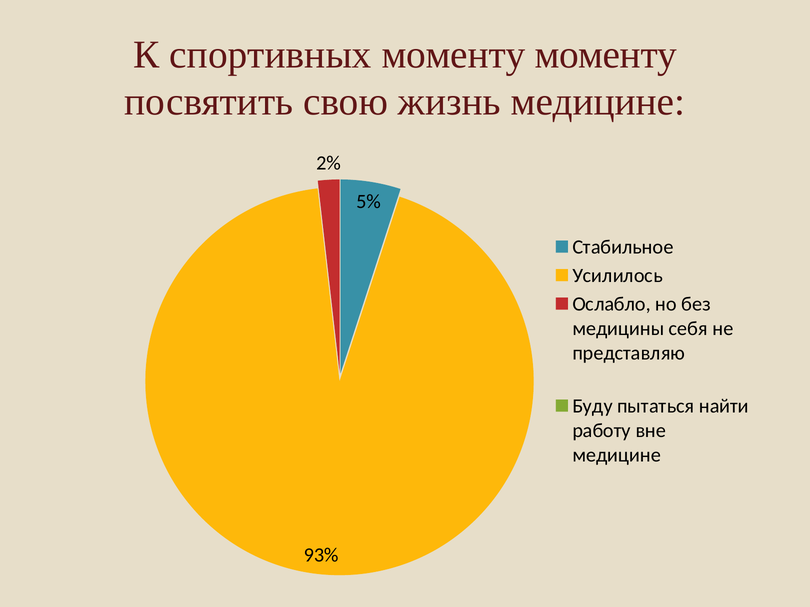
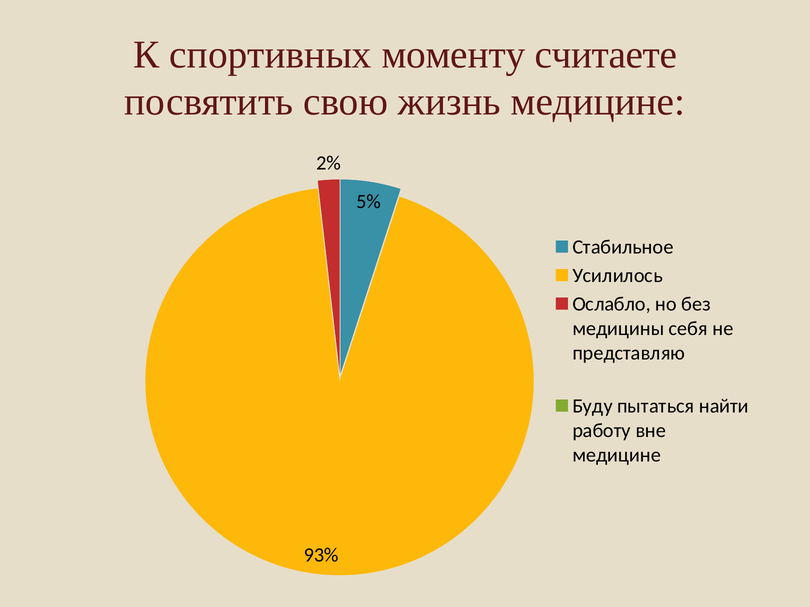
моменту моменту: моменту -> считаете (606, 55)
